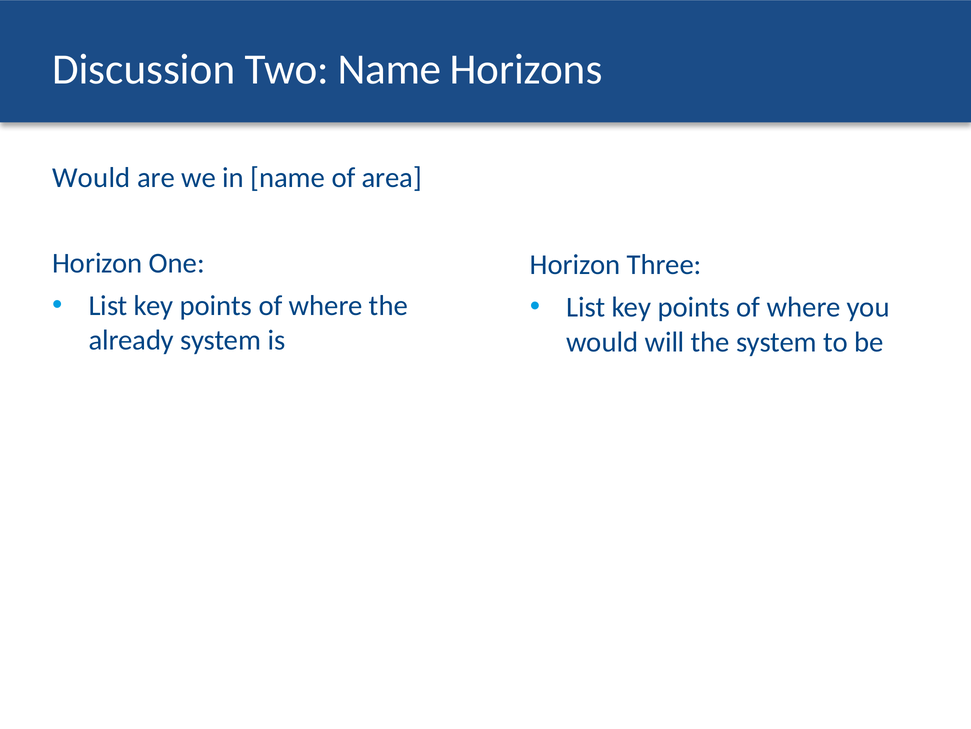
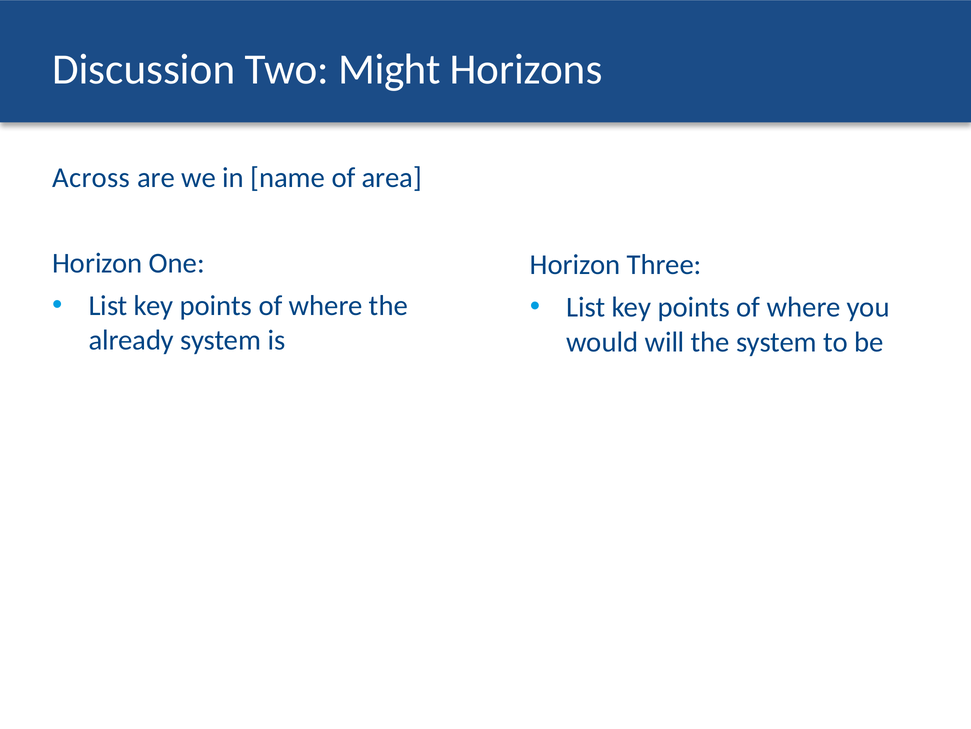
Two Name: Name -> Might (389, 70)
Would: Would -> Across (91, 178)
